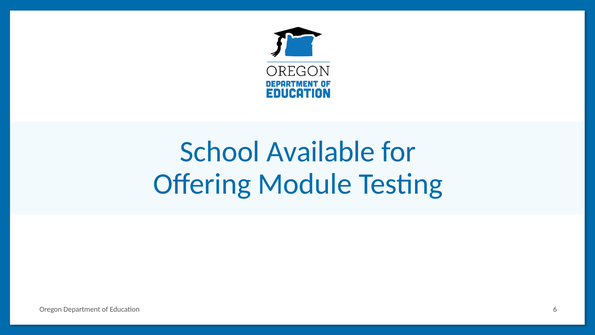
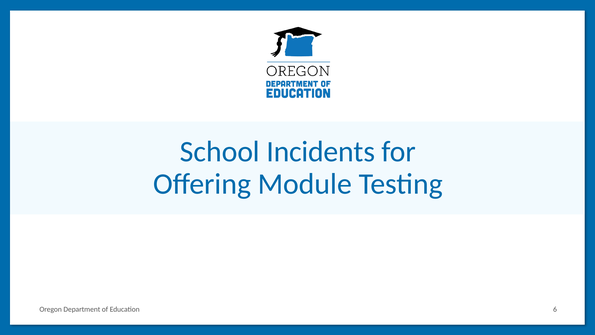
Available: Available -> Incidents (321, 152)
